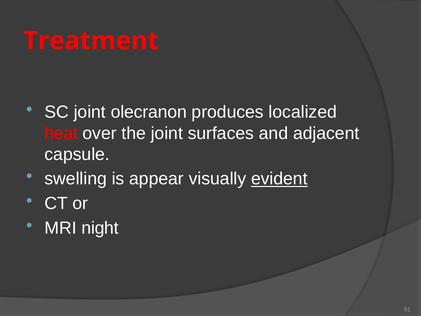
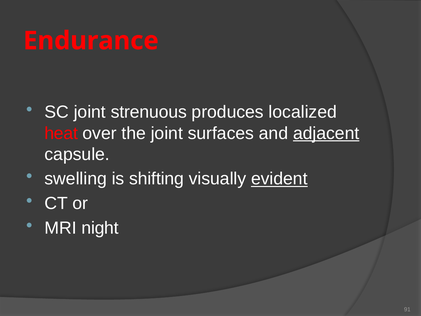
Treatment: Treatment -> Endurance (91, 41)
olecranon: olecranon -> strenuous (149, 112)
adjacent underline: none -> present (326, 133)
appear: appear -> shifting (157, 179)
